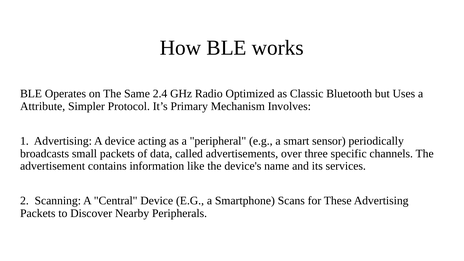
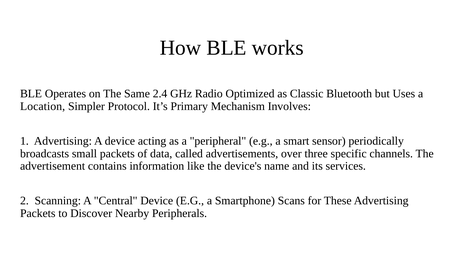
Attribute: Attribute -> Location (43, 106)
